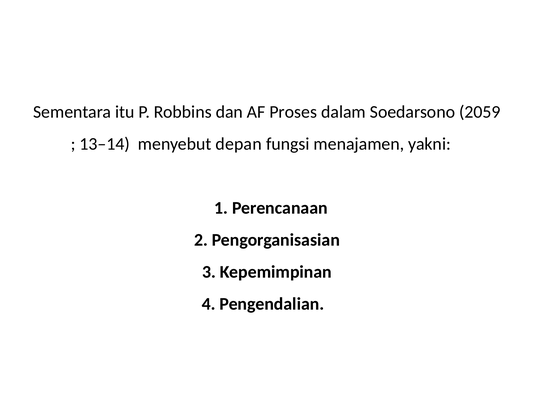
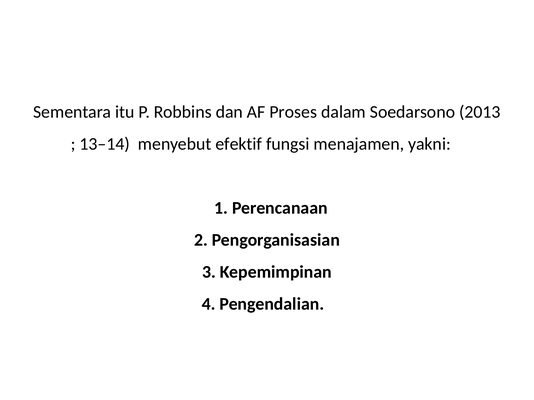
2059: 2059 -> 2013 (480, 112)
depan: depan -> efektif (239, 144)
